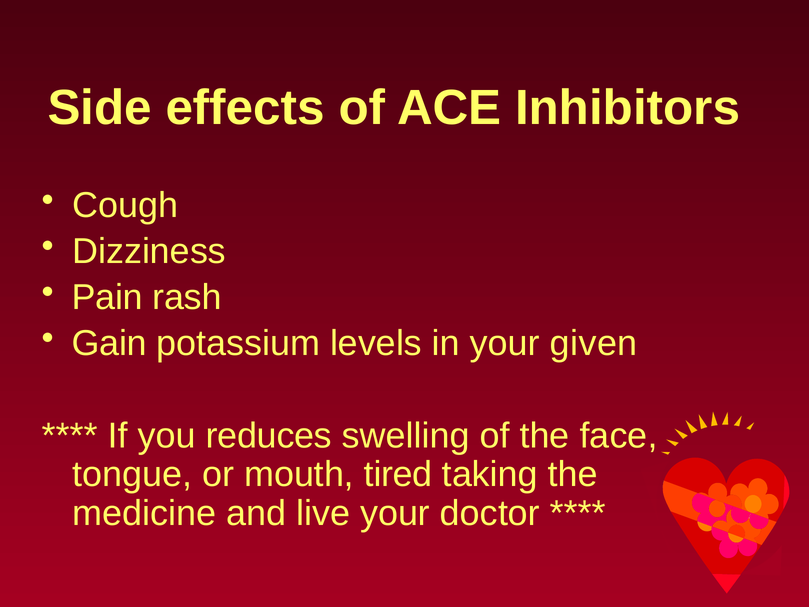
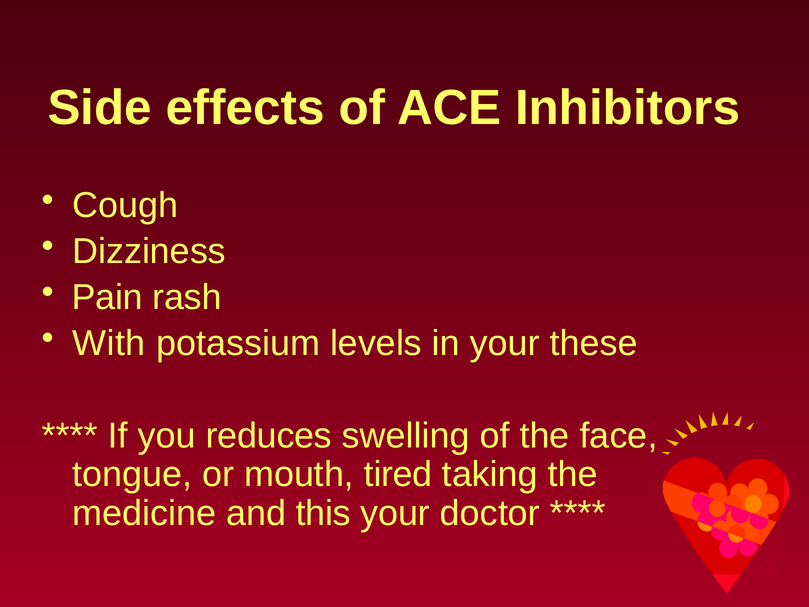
Gain: Gain -> With (109, 343)
given: given -> these (594, 343)
live: live -> this (323, 513)
